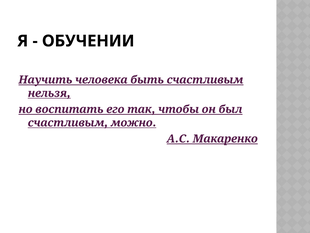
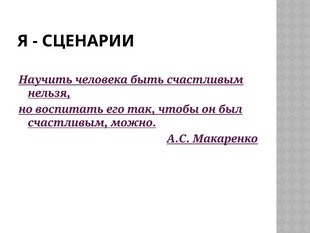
ОБУЧЕНИИ: ОБУЧЕНИИ -> СЦЕНАРИИ (88, 41)
